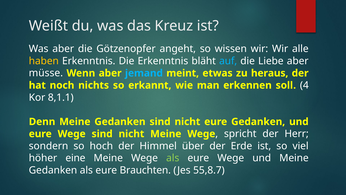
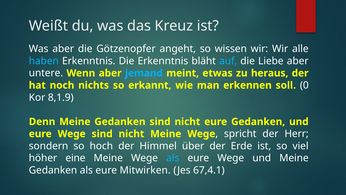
haben colour: yellow -> light blue (44, 61)
müsse: müsse -> untere (46, 73)
4: 4 -> 0 (304, 85)
8,1.1: 8,1.1 -> 8,1.9 (61, 97)
als colour: light green -> light blue (173, 158)
Brauchten: Brauchten -> Mitwirken (145, 170)
55,8.7: 55,8.7 -> 67,4.1 (209, 170)
